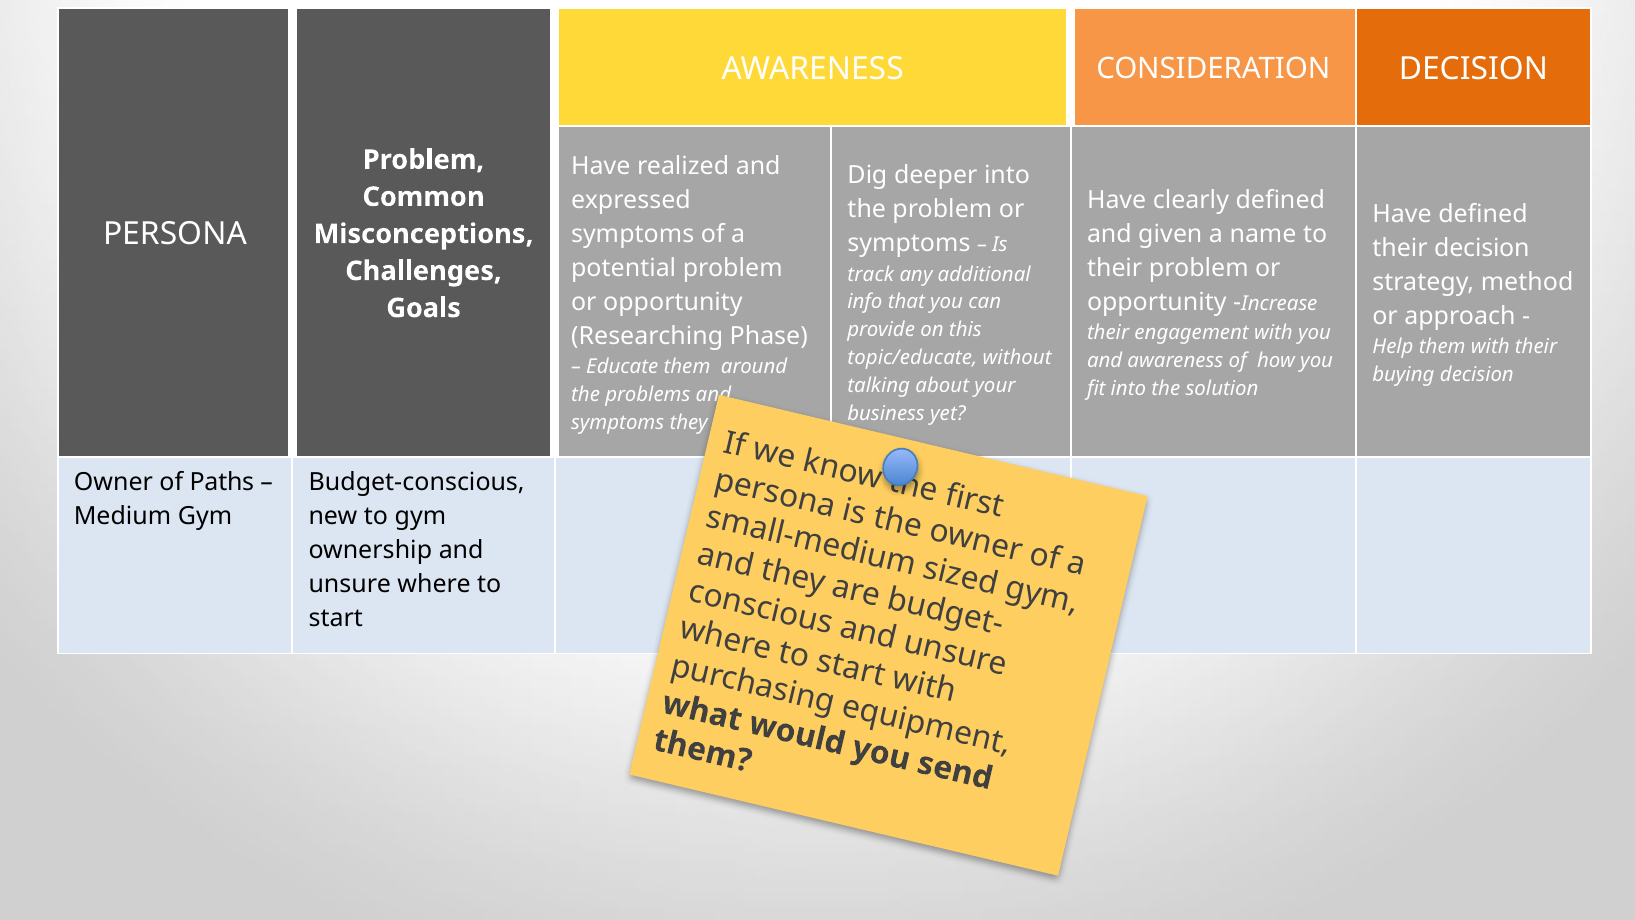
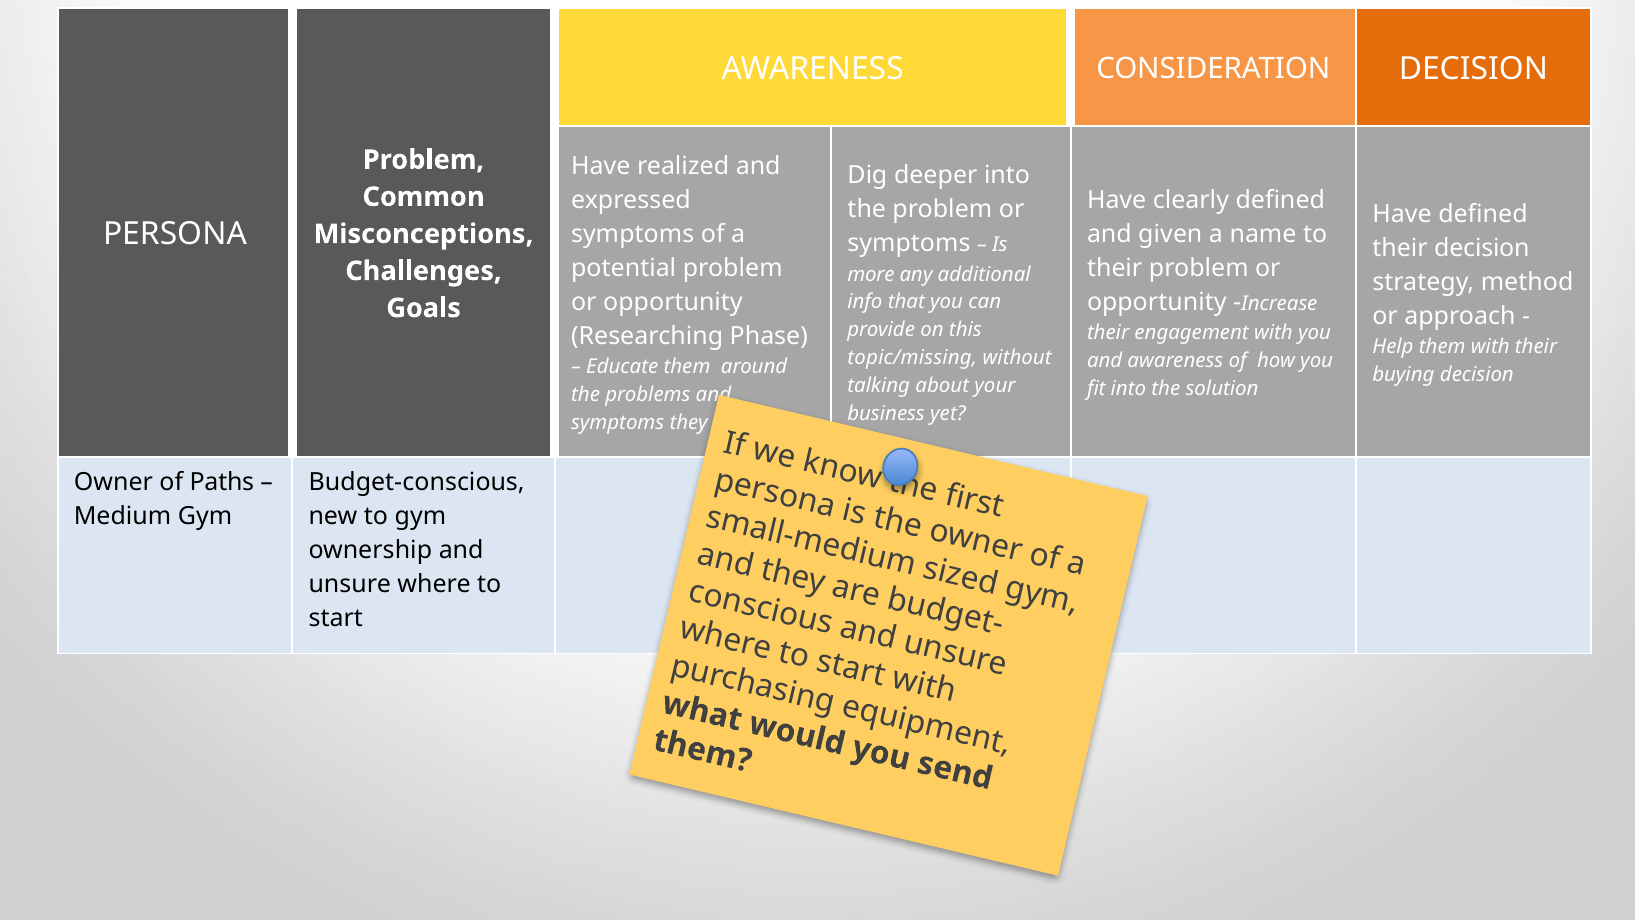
track: track -> more (871, 274)
topic/educate: topic/educate -> topic/missing (912, 358)
